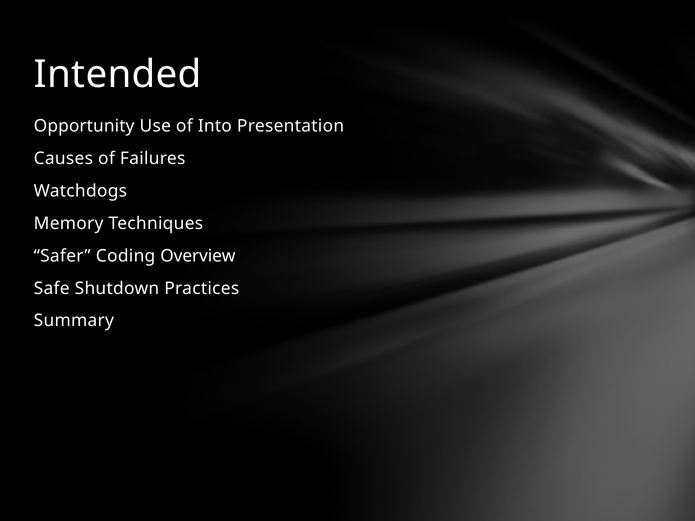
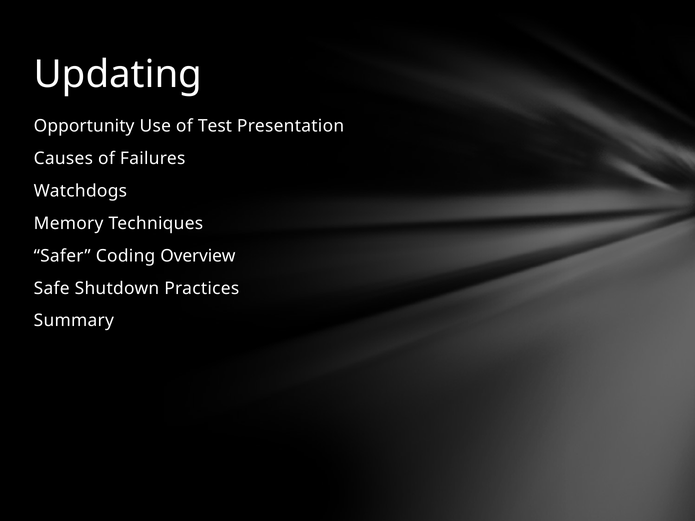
Intended: Intended -> Updating (118, 74)
Into: Into -> Test (215, 126)
